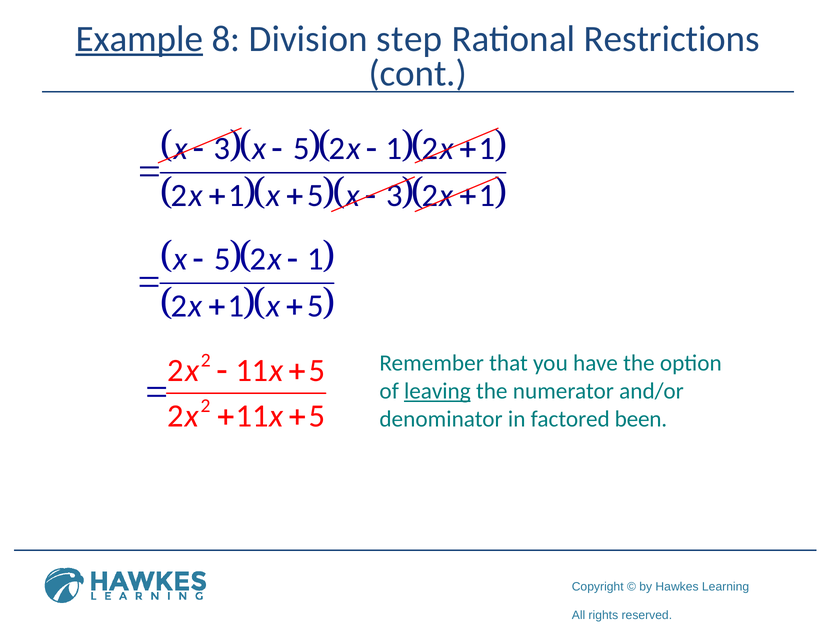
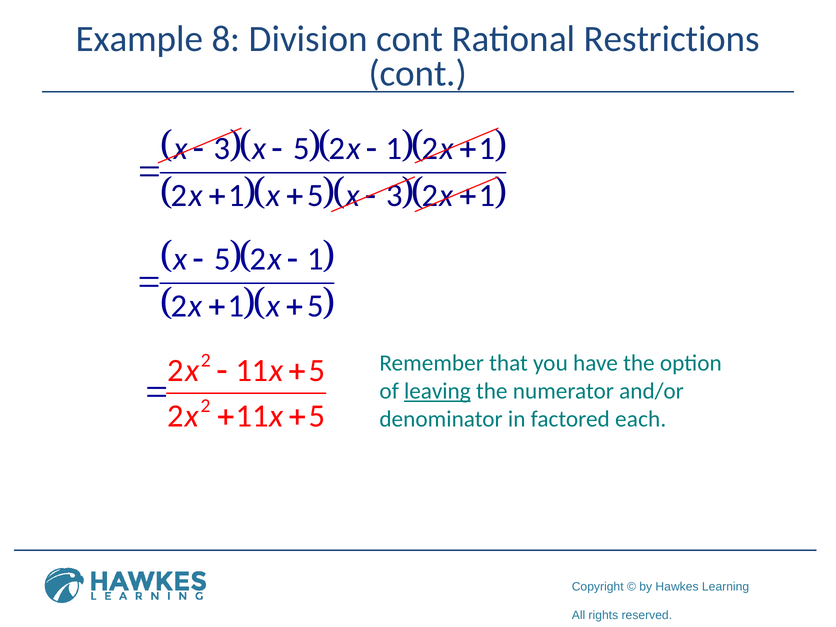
Example underline: present -> none (139, 39)
Division step: step -> cont (410, 39)
been: been -> each (641, 419)
